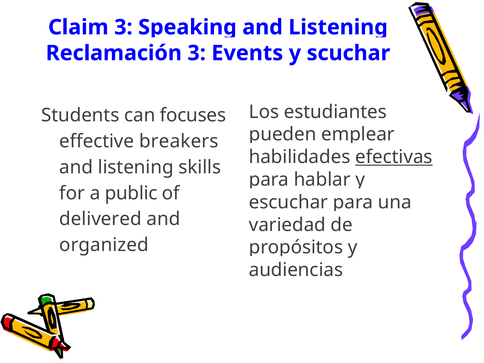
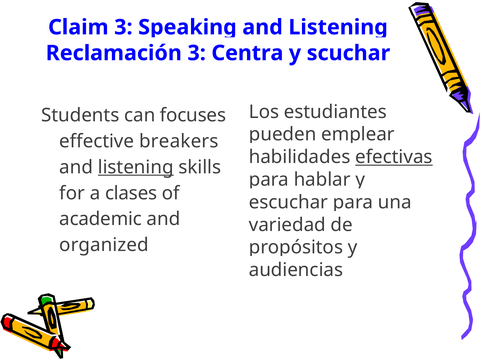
Events: Events -> Centra (247, 53)
listening underline: none -> present (136, 167)
public: public -> clases (131, 193)
delivered: delivered -> academic (101, 219)
